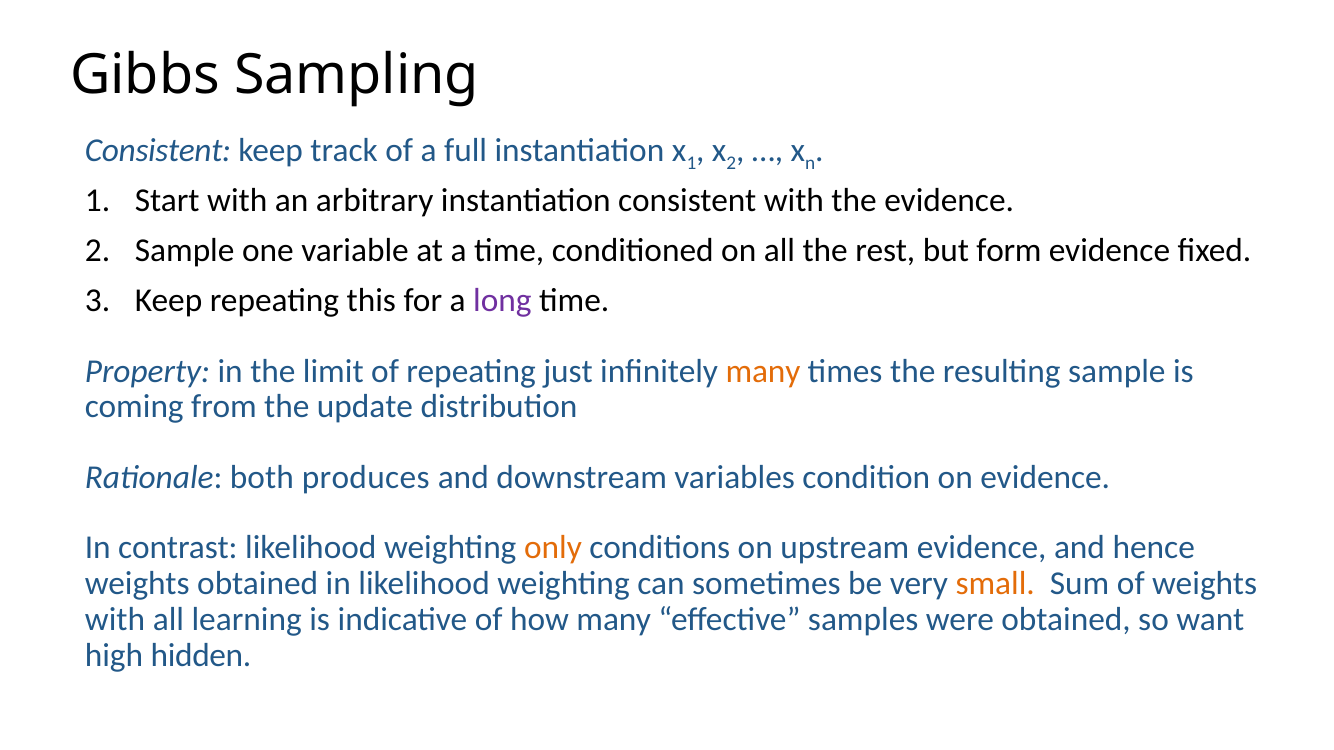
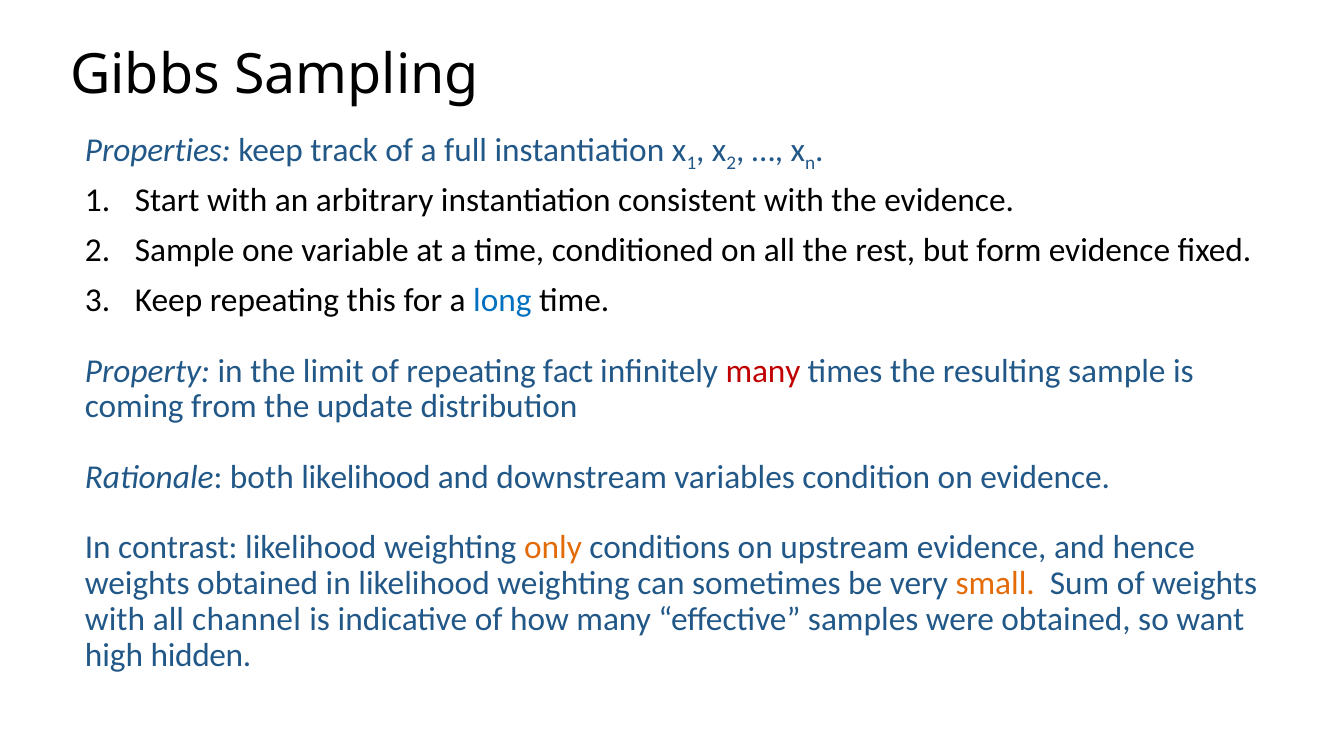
Consistent: Consistent -> Properties (158, 150)
long colour: purple -> blue (502, 301)
just: just -> fact (568, 371)
many colour: orange -> red (763, 371)
both produces: produces -> likelihood (366, 478)
learning: learning -> channel (247, 620)
